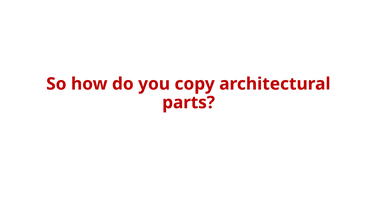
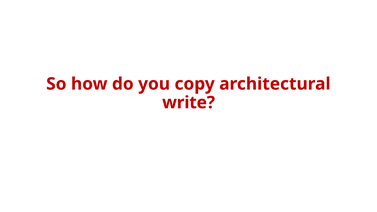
parts: parts -> write (189, 103)
